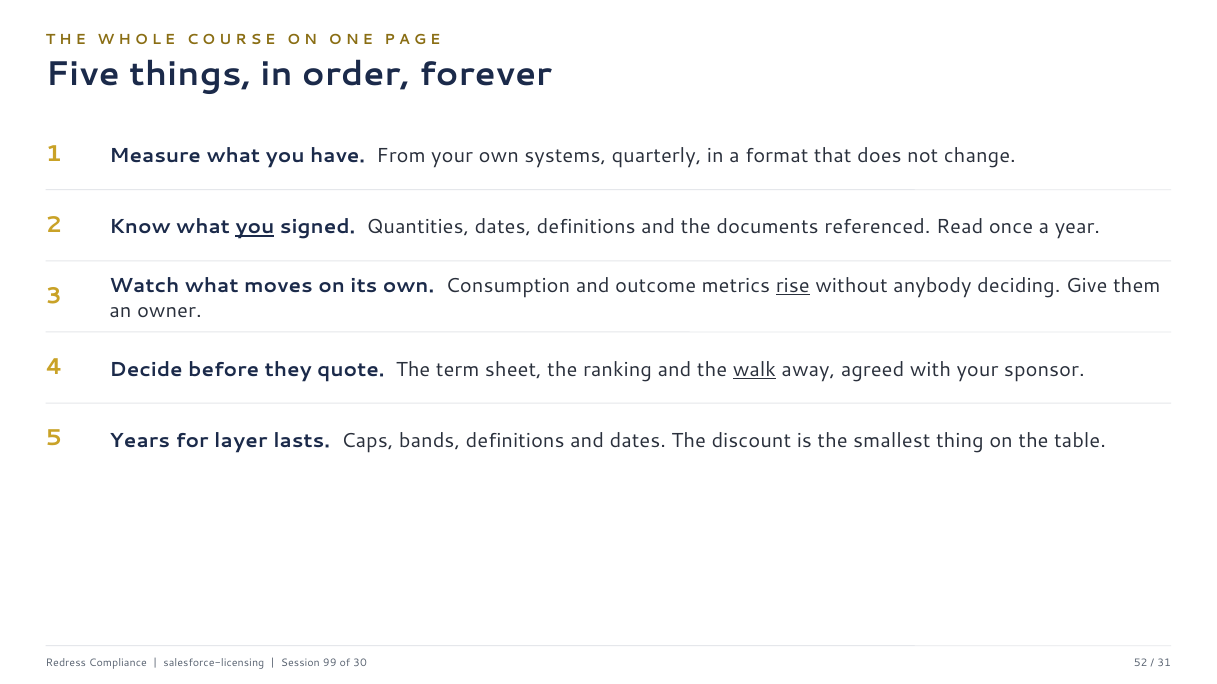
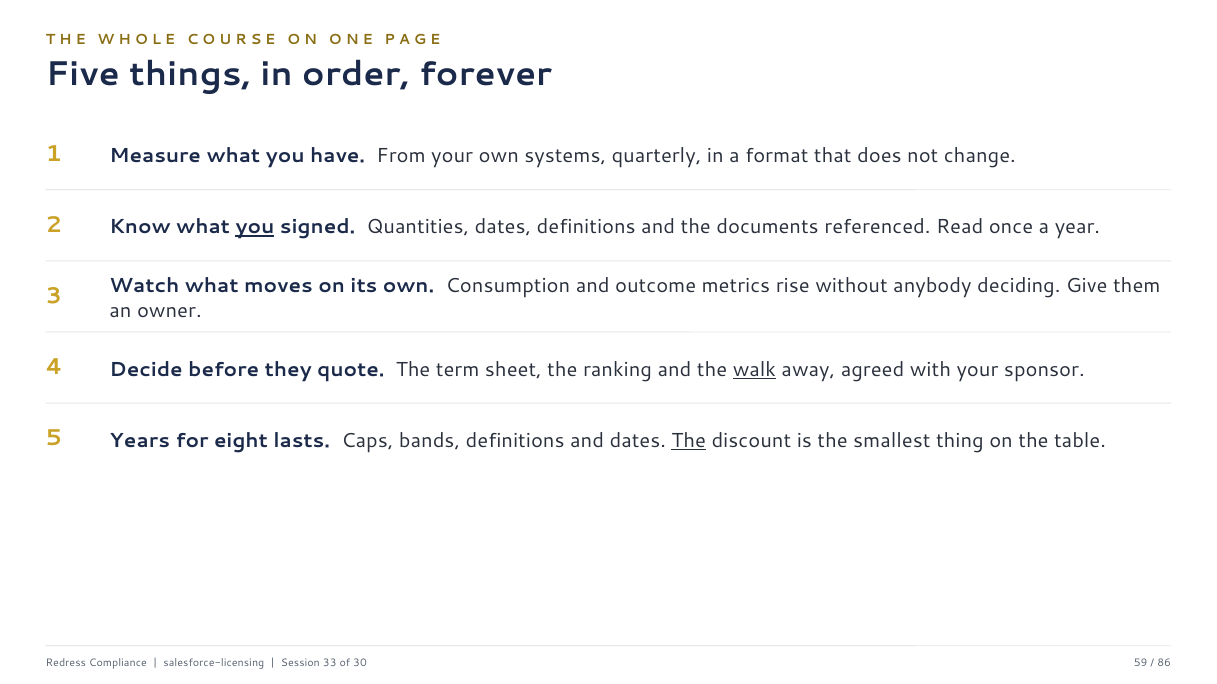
rise underline: present -> none (793, 286)
layer: layer -> eight (241, 441)
The underline: none -> present (689, 441)
99: 99 -> 33 (330, 663)
52: 52 -> 59 (1141, 663)
31: 31 -> 86 (1164, 663)
